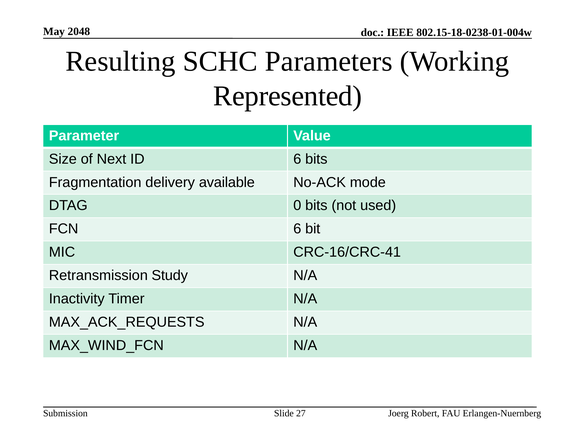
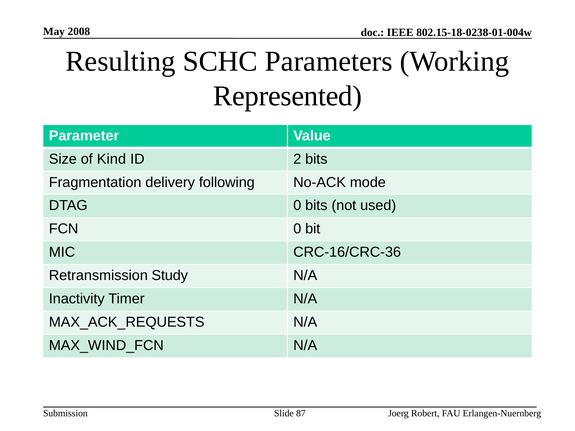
2048: 2048 -> 2008 (79, 31)
Next: Next -> Kind (111, 159)
ID 6: 6 -> 2 (297, 159)
available: available -> following (227, 182)
FCN 6: 6 -> 0 (297, 229)
CRC-16/CRC-41: CRC-16/CRC-41 -> CRC-16/CRC-36 (347, 252)
27: 27 -> 87 (301, 414)
